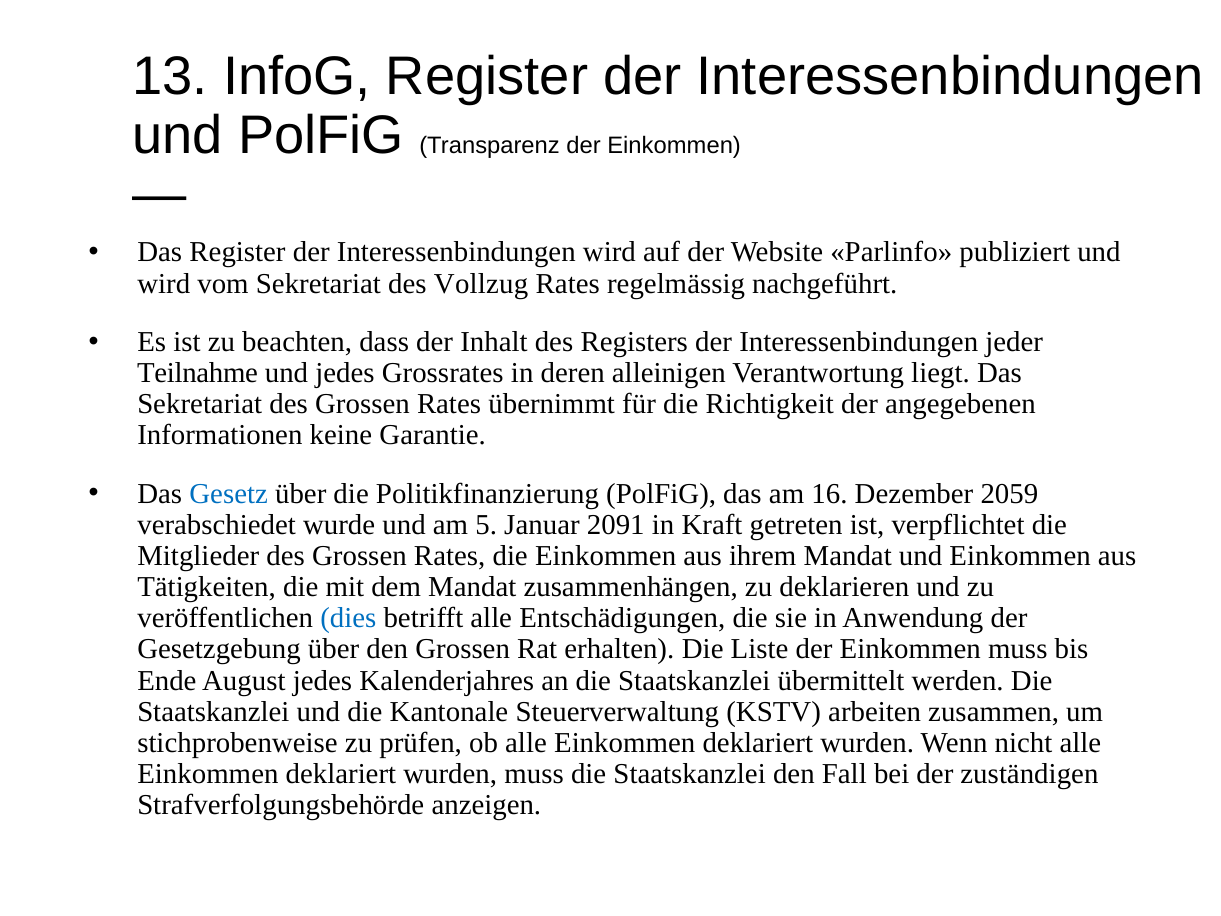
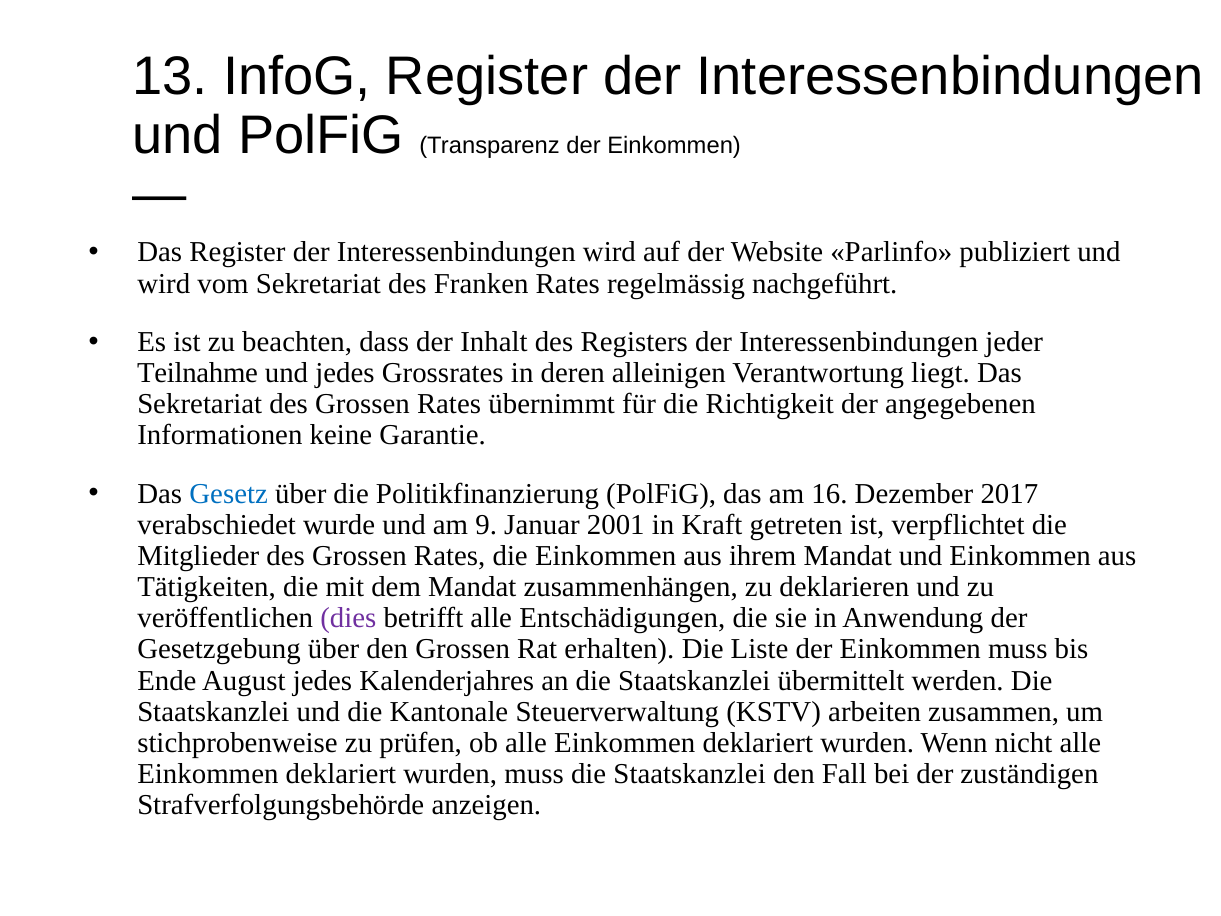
Vollzug: Vollzug -> Franken (481, 283)
2059: 2059 -> 2017 (1009, 493)
5: 5 -> 9 (486, 525)
2091: 2091 -> 2001 (616, 525)
dies colour: blue -> purple (348, 618)
